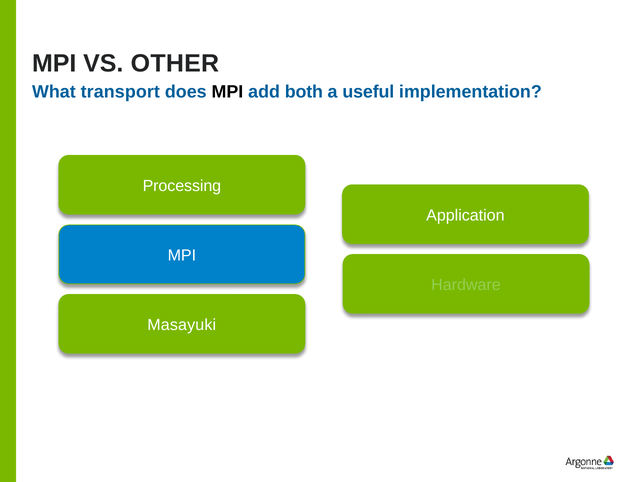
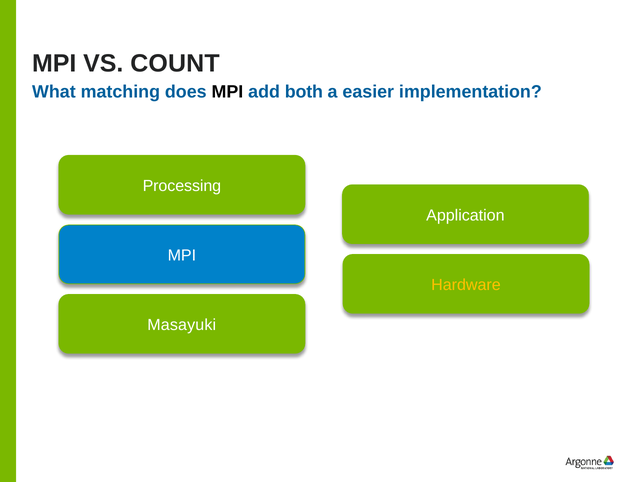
OTHER: OTHER -> COUNT (175, 64)
transport: transport -> matching (120, 92)
useful: useful -> easier (368, 92)
Hardware colour: light green -> yellow (466, 285)
